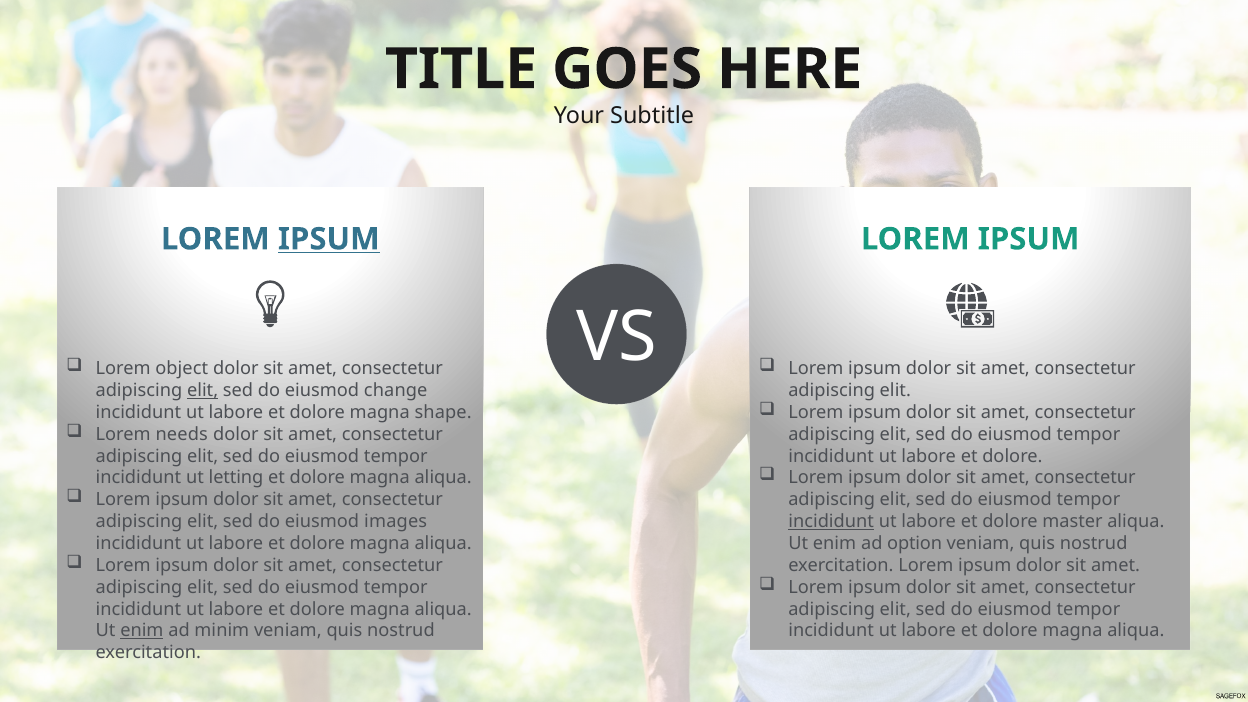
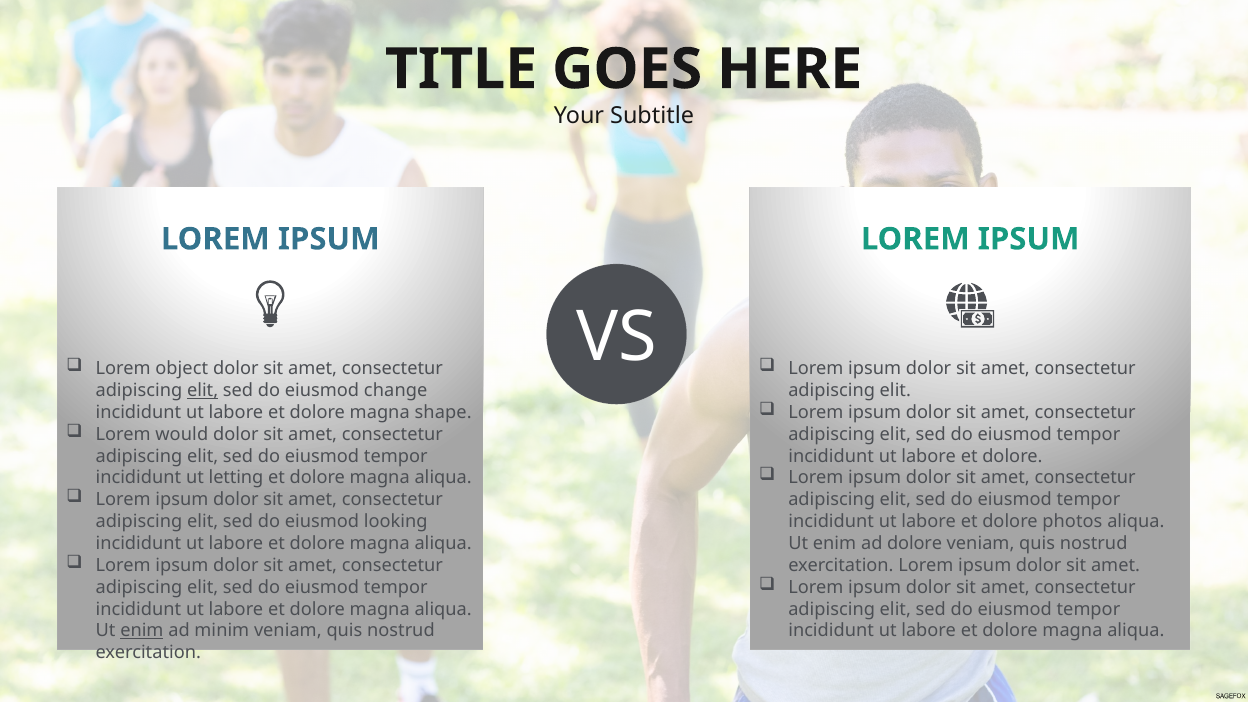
IPSUM underline: present -> none (329, 239)
needs: needs -> would (182, 434)
images: images -> looking (396, 522)
incididunt underline: present -> none (831, 522)
master: master -> photos (1072, 522)
ad option: option -> dolore (915, 543)
